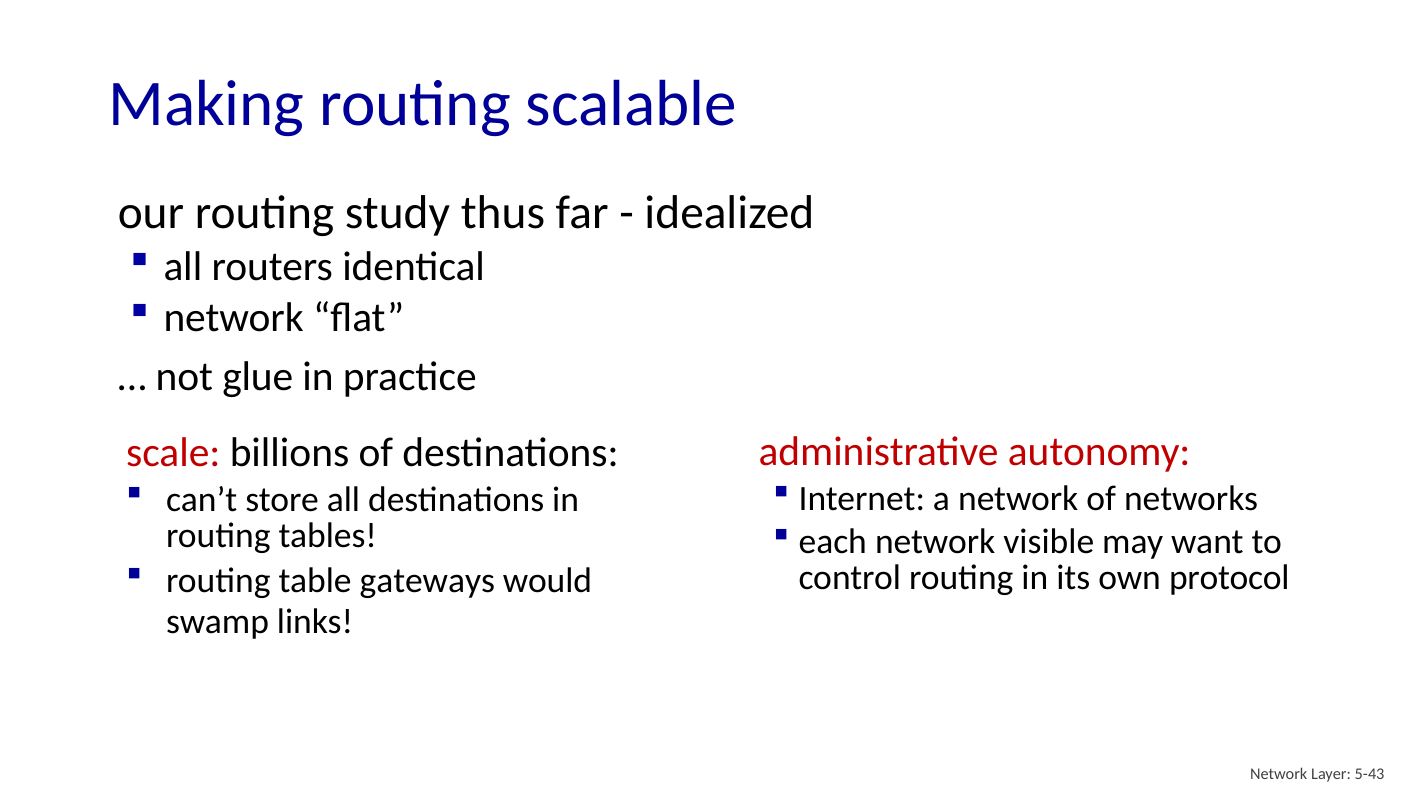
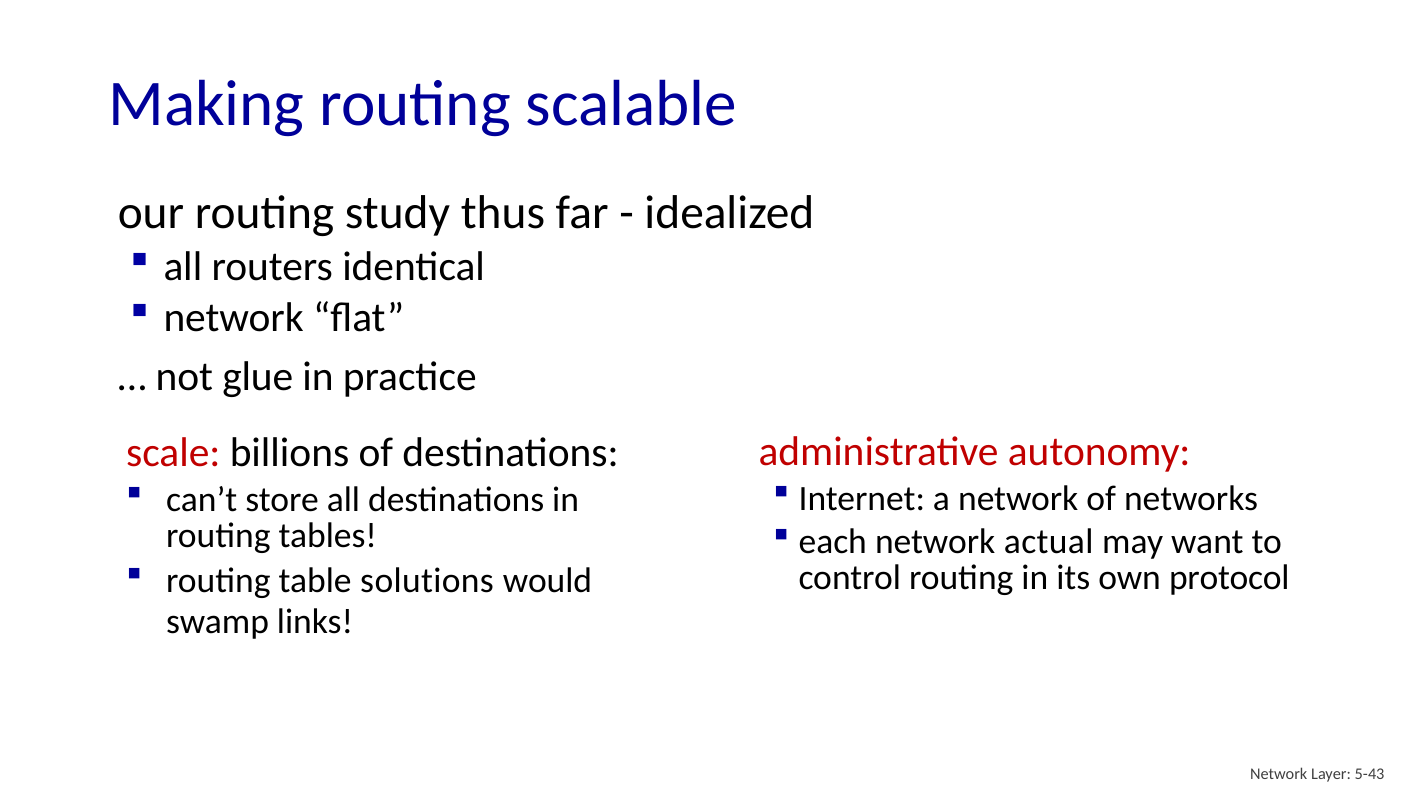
visible: visible -> actual (1049, 542)
gateways: gateways -> solutions (427, 581)
